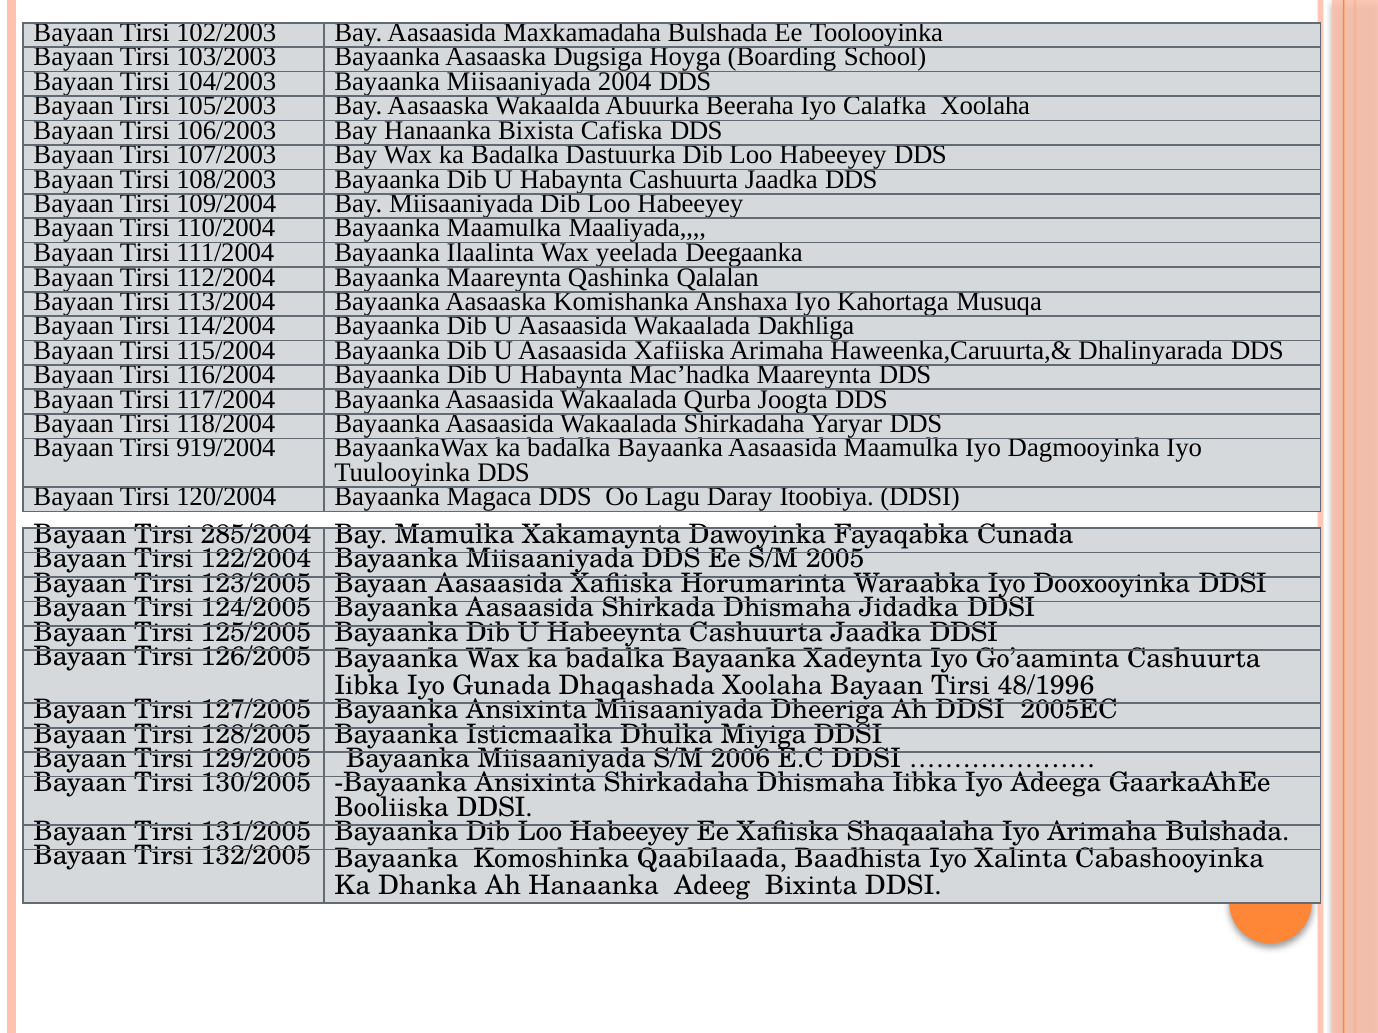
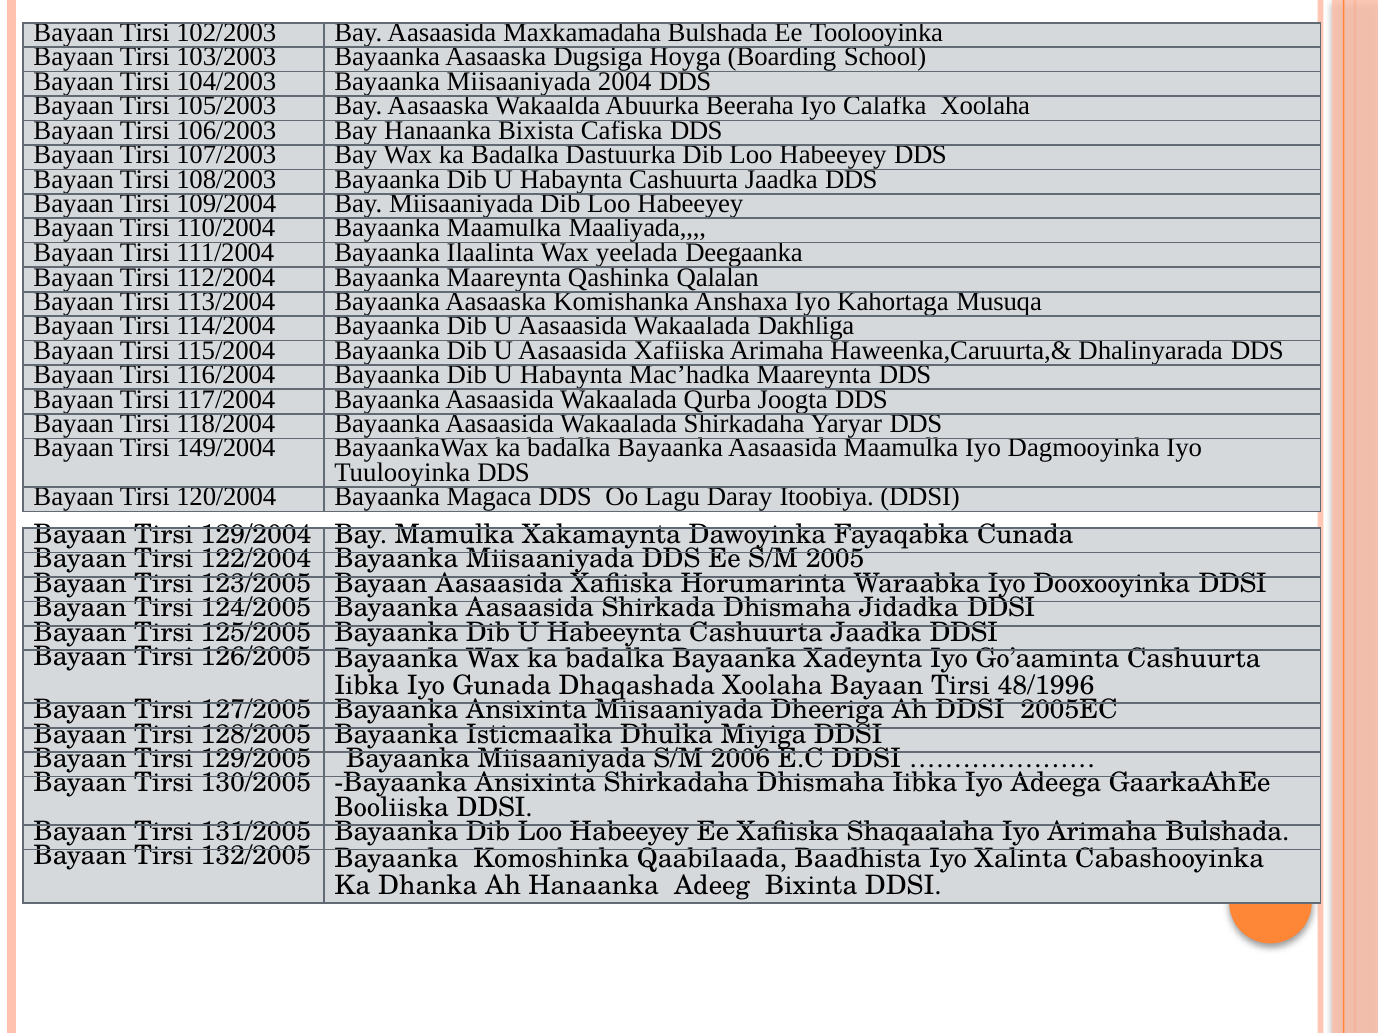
919/2004: 919/2004 -> 149/2004 (226, 448)
285/2004: 285/2004 -> 129/2004 (256, 535)
